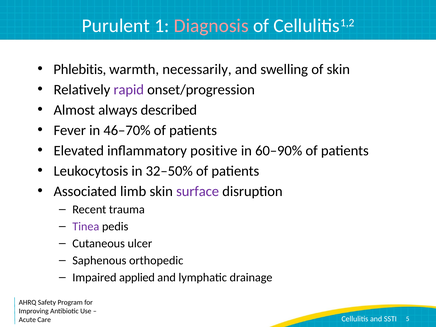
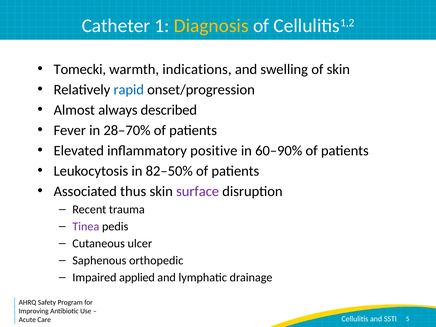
Purulent: Purulent -> Catheter (116, 26)
Diagnosis colour: pink -> yellow (211, 26)
Phlebitis: Phlebitis -> Tomecki (80, 69)
necessarily: necessarily -> indications (197, 69)
rapid colour: purple -> blue (129, 90)
46–70%: 46–70% -> 28–70% (127, 130)
32–50%: 32–50% -> 82–50% (169, 171)
limb: limb -> thus (133, 191)
